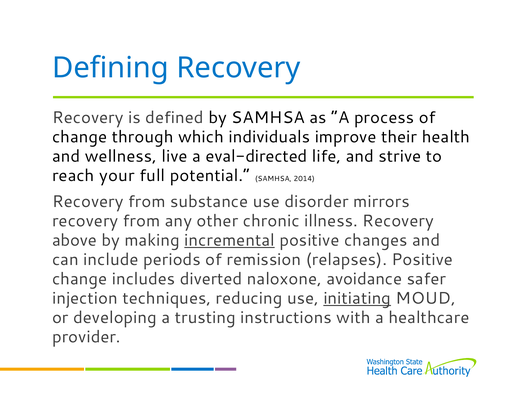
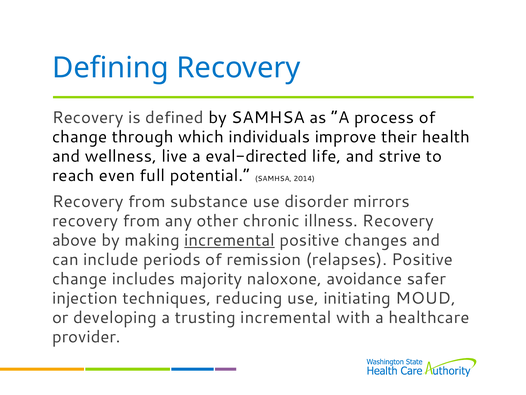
your: your -> even (117, 175)
diverted: diverted -> majority (211, 279)
initiating underline: present -> none (357, 298)
trusting instructions: instructions -> incremental (286, 317)
